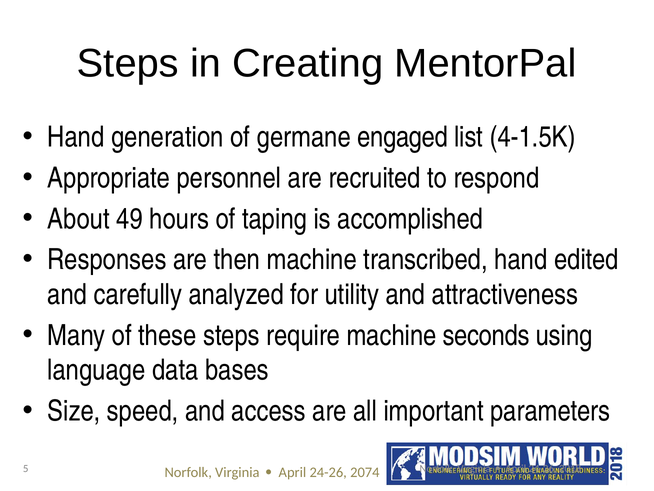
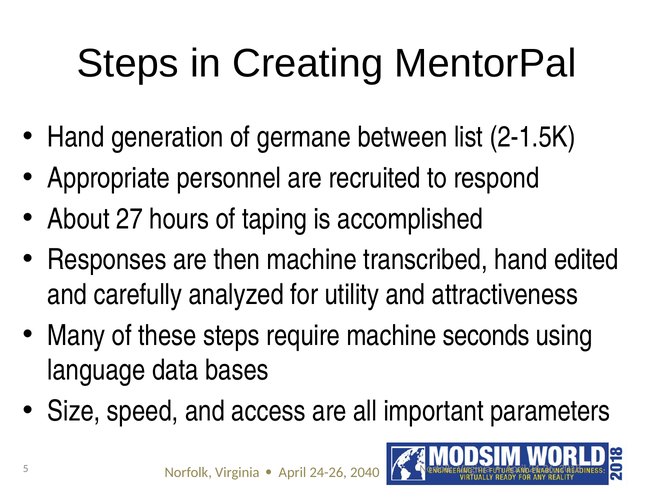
engaged: engaged -> between (403, 137)
4-1.5K: 4-1.5K -> 2-1.5K (533, 137)
49: 49 -> 27 (130, 219)
2074: 2074 -> 2040 (365, 472)
